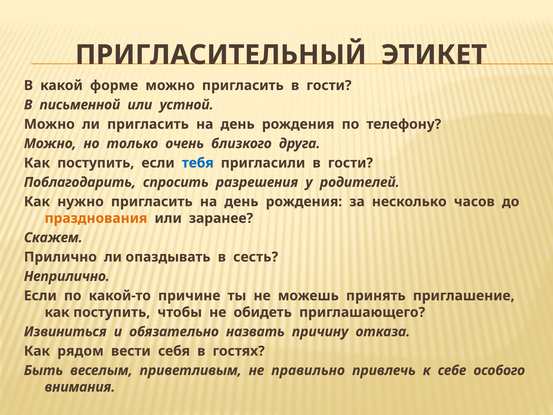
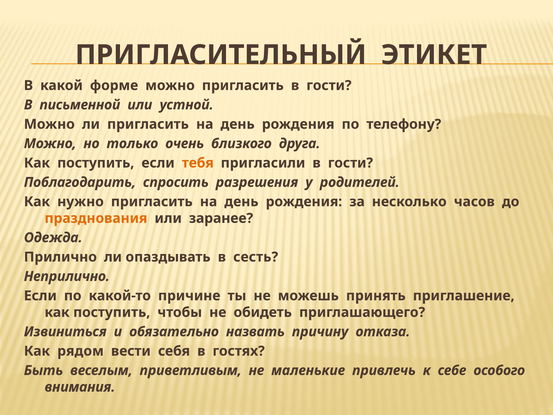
тебя colour: blue -> orange (198, 163)
Скажем: Скажем -> Одежда (53, 237)
правильно: правильно -> маленькие (308, 370)
